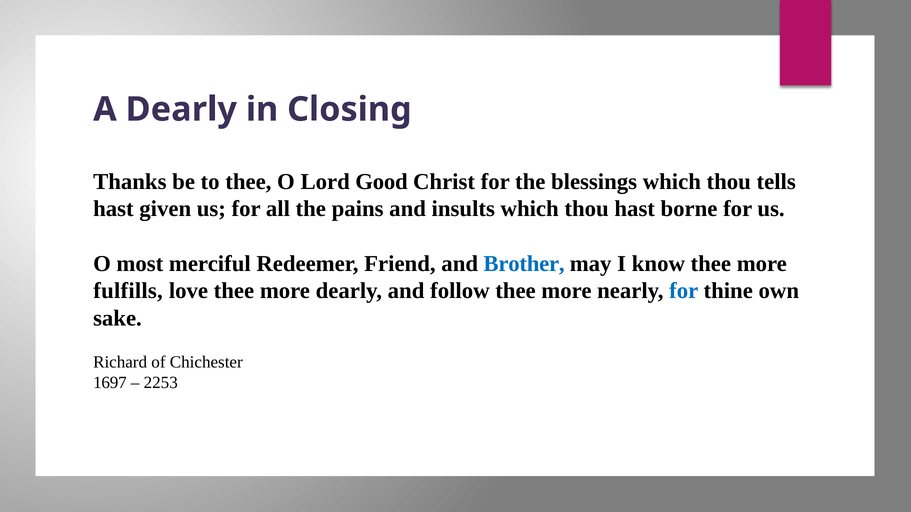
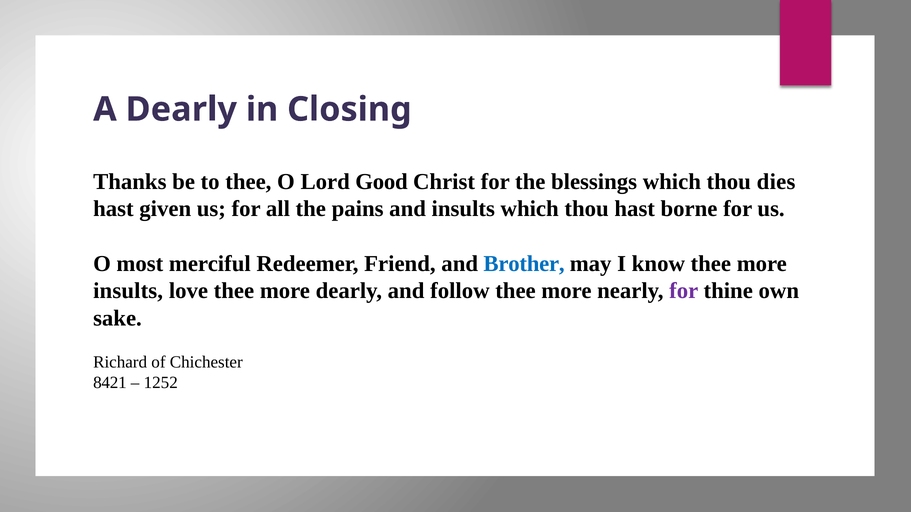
tells: tells -> dies (776, 182)
fulfills: fulfills -> insults (128, 291)
for colour: blue -> purple (684, 291)
1697: 1697 -> 8421 (110, 383)
2253: 2253 -> 1252 (161, 383)
